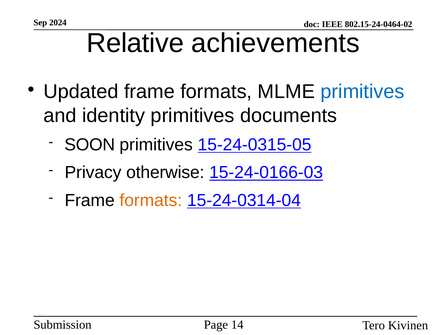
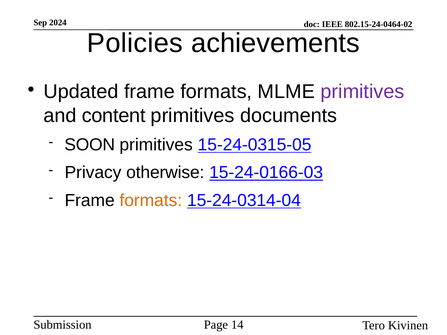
Relative: Relative -> Policies (135, 43)
primitives colour: blue -> purple (363, 92)
identity: identity -> content (114, 116)
